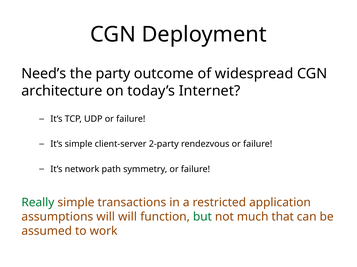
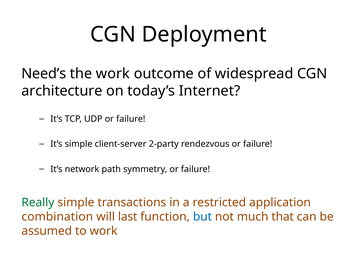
the party: party -> work (113, 74)
assumptions: assumptions -> combination (57, 217)
will will: will -> last (128, 217)
but colour: green -> blue (202, 217)
